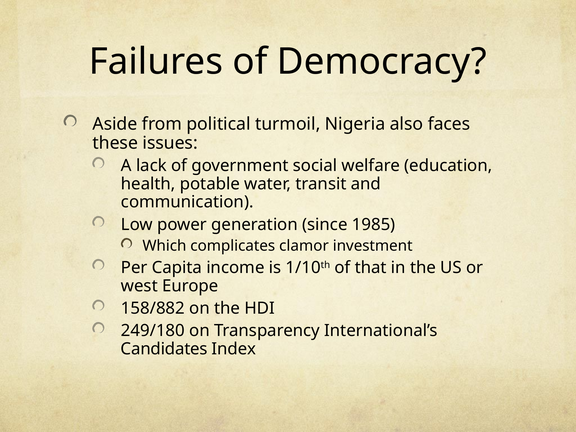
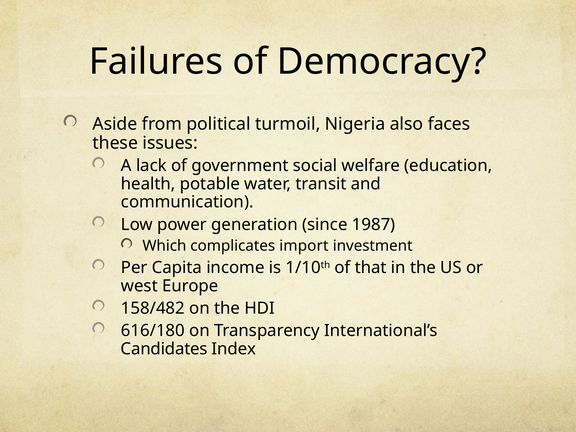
1985: 1985 -> 1987 (374, 224)
clamor: clamor -> import (304, 246)
158/882: 158/882 -> 158/482 (153, 308)
249/180: 249/180 -> 616/180 (153, 331)
